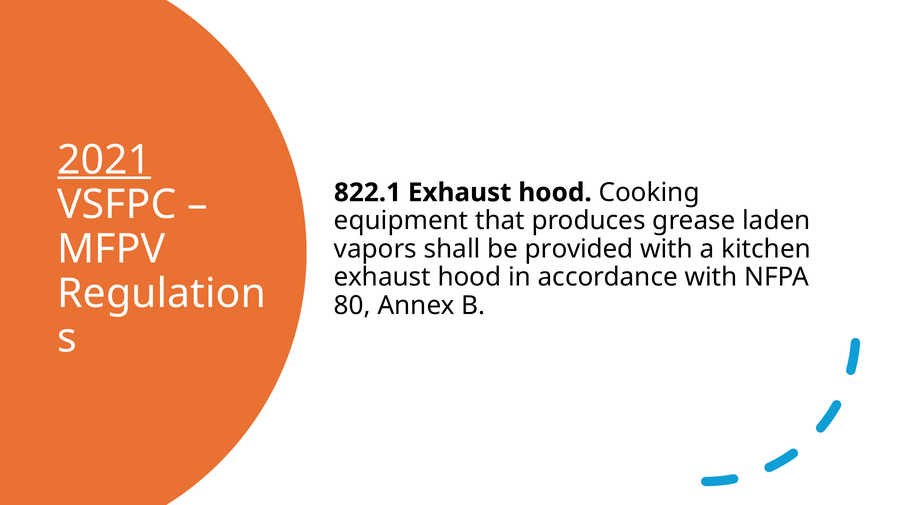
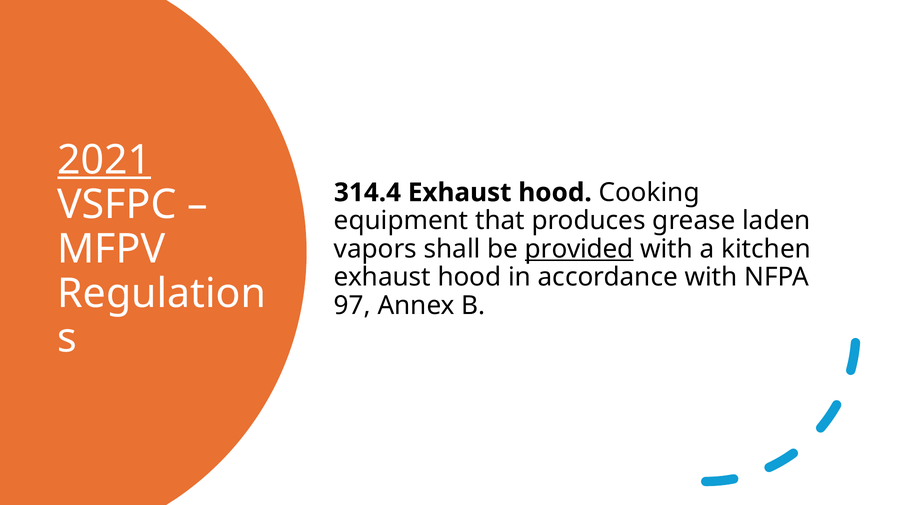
822.1: 822.1 -> 314.4 (367, 192)
provided underline: none -> present (579, 249)
80: 80 -> 97 (352, 305)
